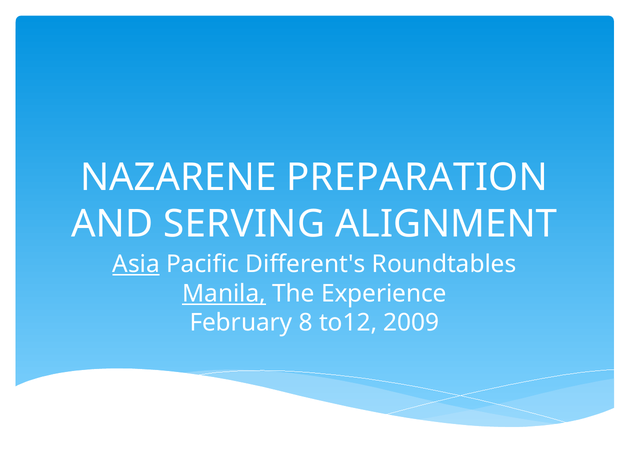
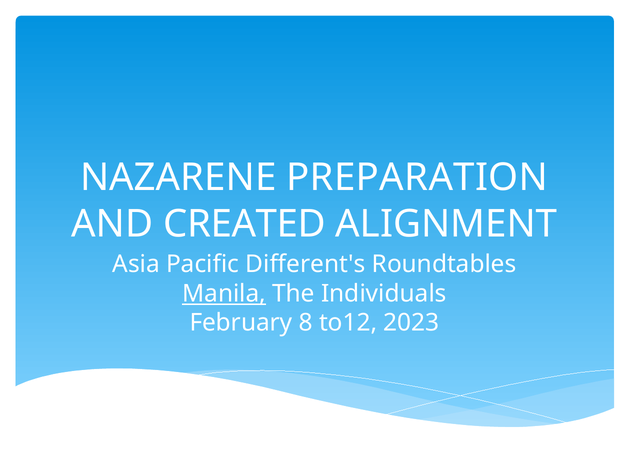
SERVING: SERVING -> CREATED (244, 224)
Asia underline: present -> none (136, 264)
Experience: Experience -> Individuals (384, 293)
2009: 2009 -> 2023 (411, 323)
